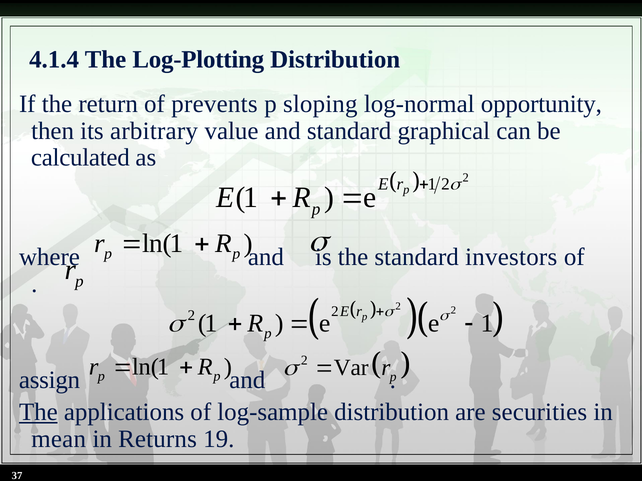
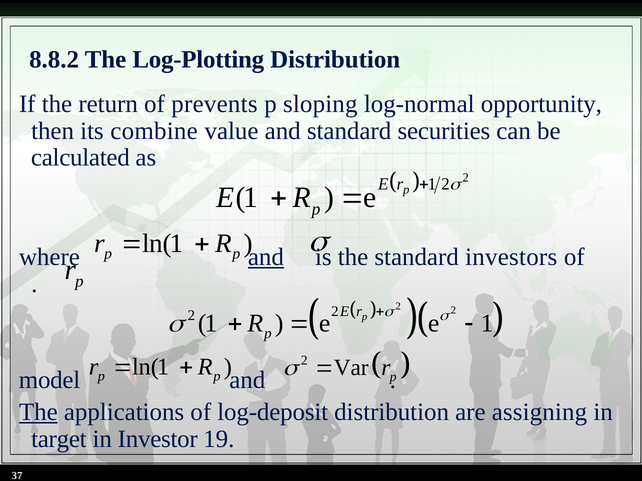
4.1.4: 4.1.4 -> 8.8.2 (54, 60)
arbitrary: arbitrary -> combine (154, 131)
graphical: graphical -> securities (444, 131)
and underline: none -> present (266, 257)
assign: assign -> model (50, 380)
log-sample: log-sample -> log-deposit (273, 413)
securities: securities -> assigning (539, 413)
mean: mean -> target (59, 440)
Returns: Returns -> Investor (158, 440)
